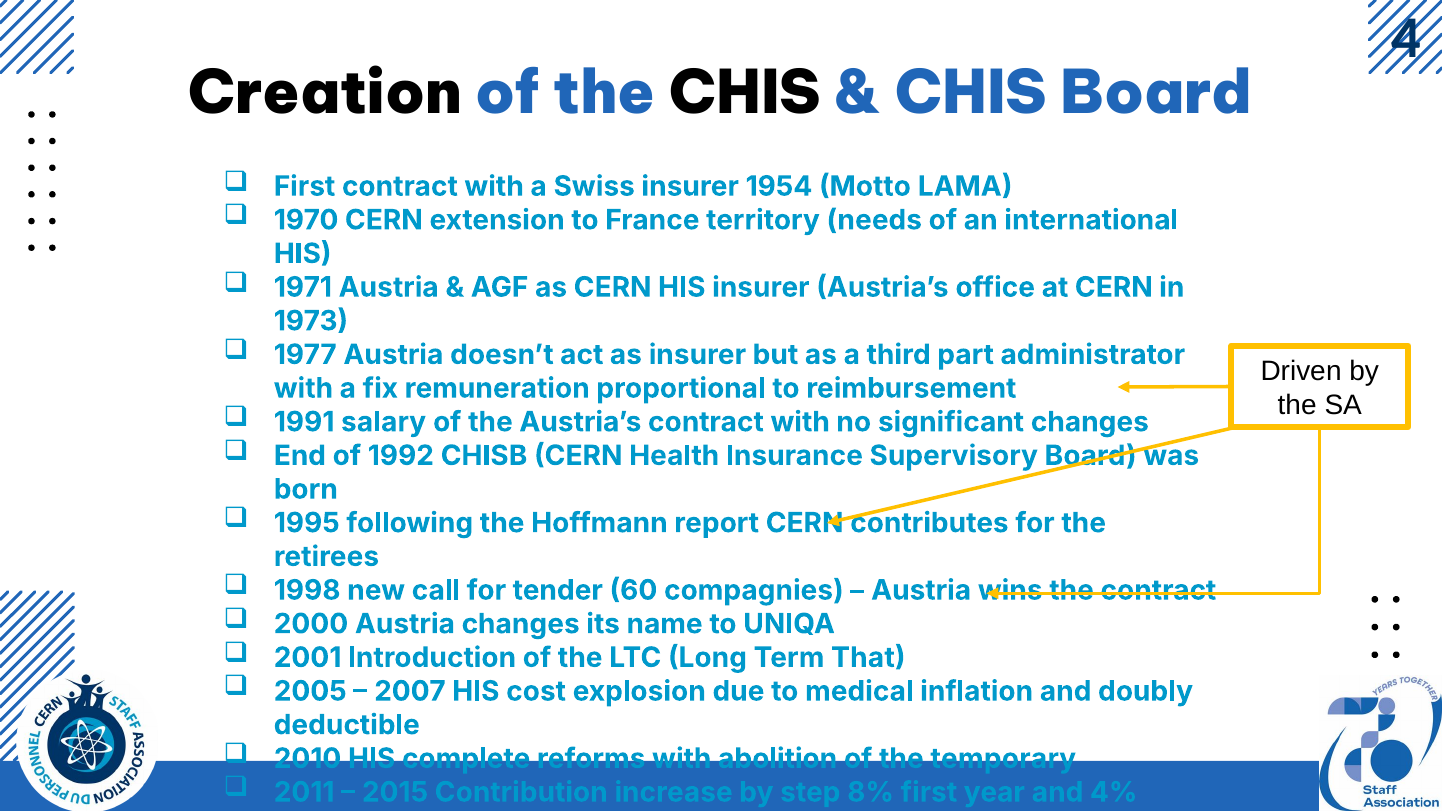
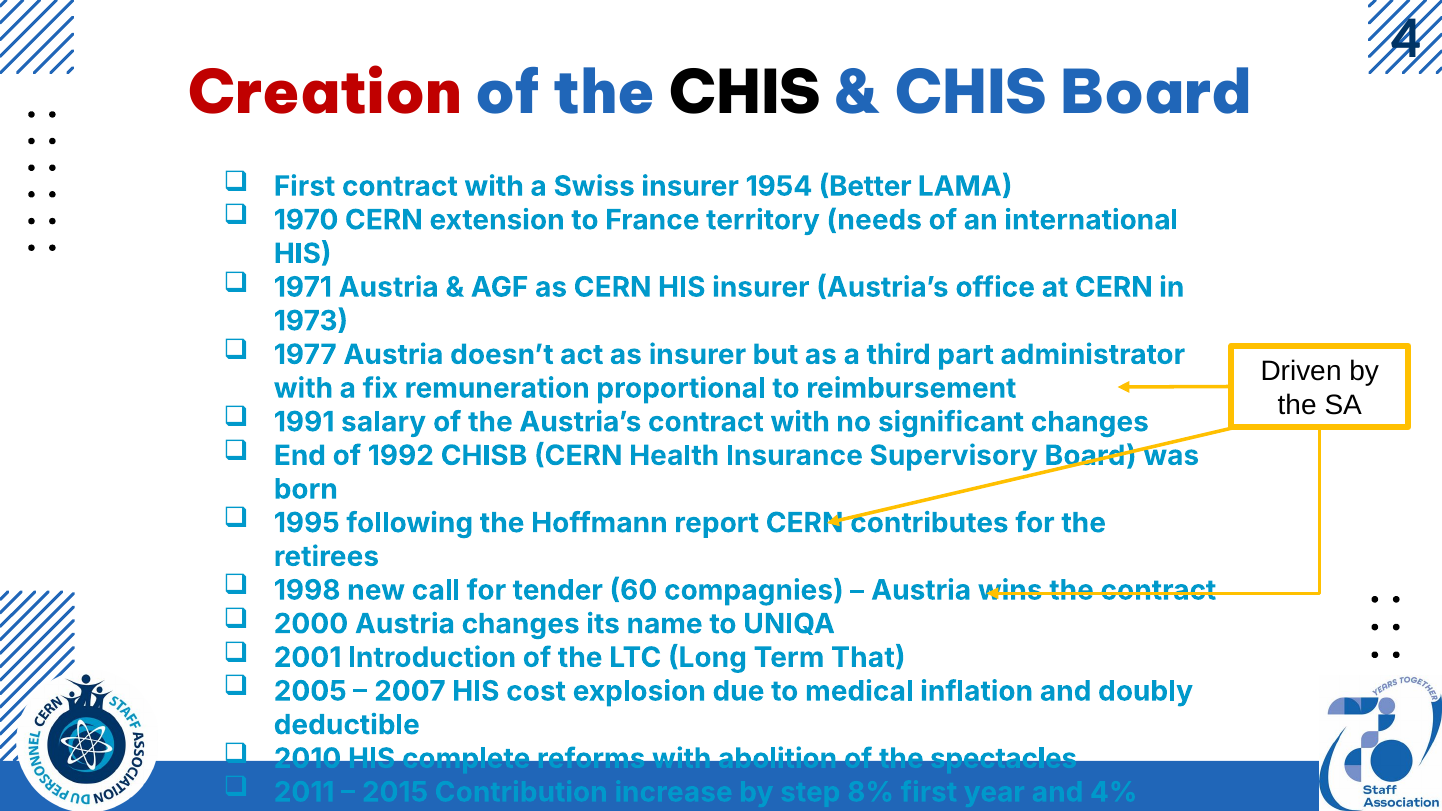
Creation colour: black -> red (326, 94)
Motto: Motto -> Better (865, 186)
temporary: temporary -> spectacles (1004, 759)
